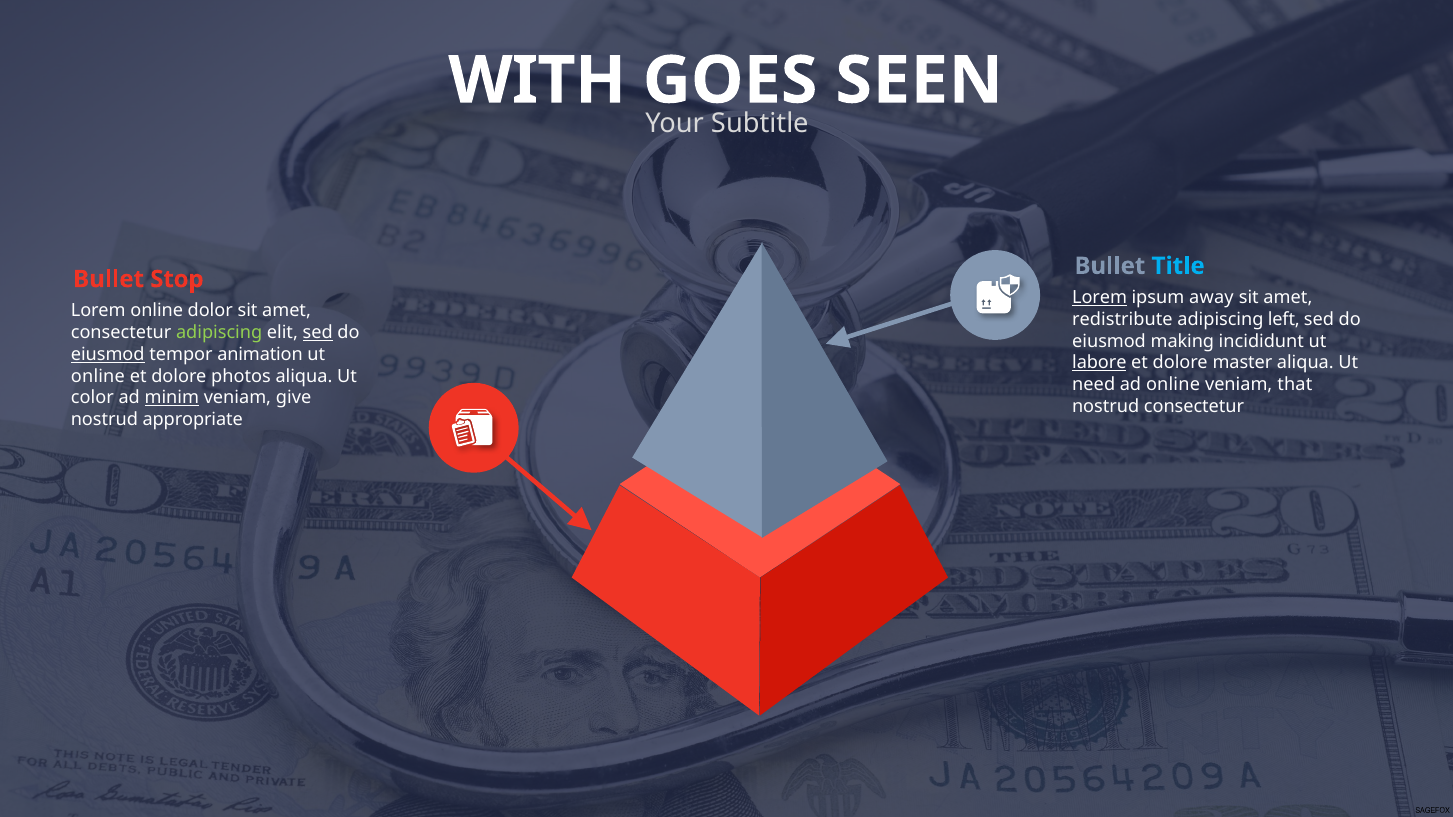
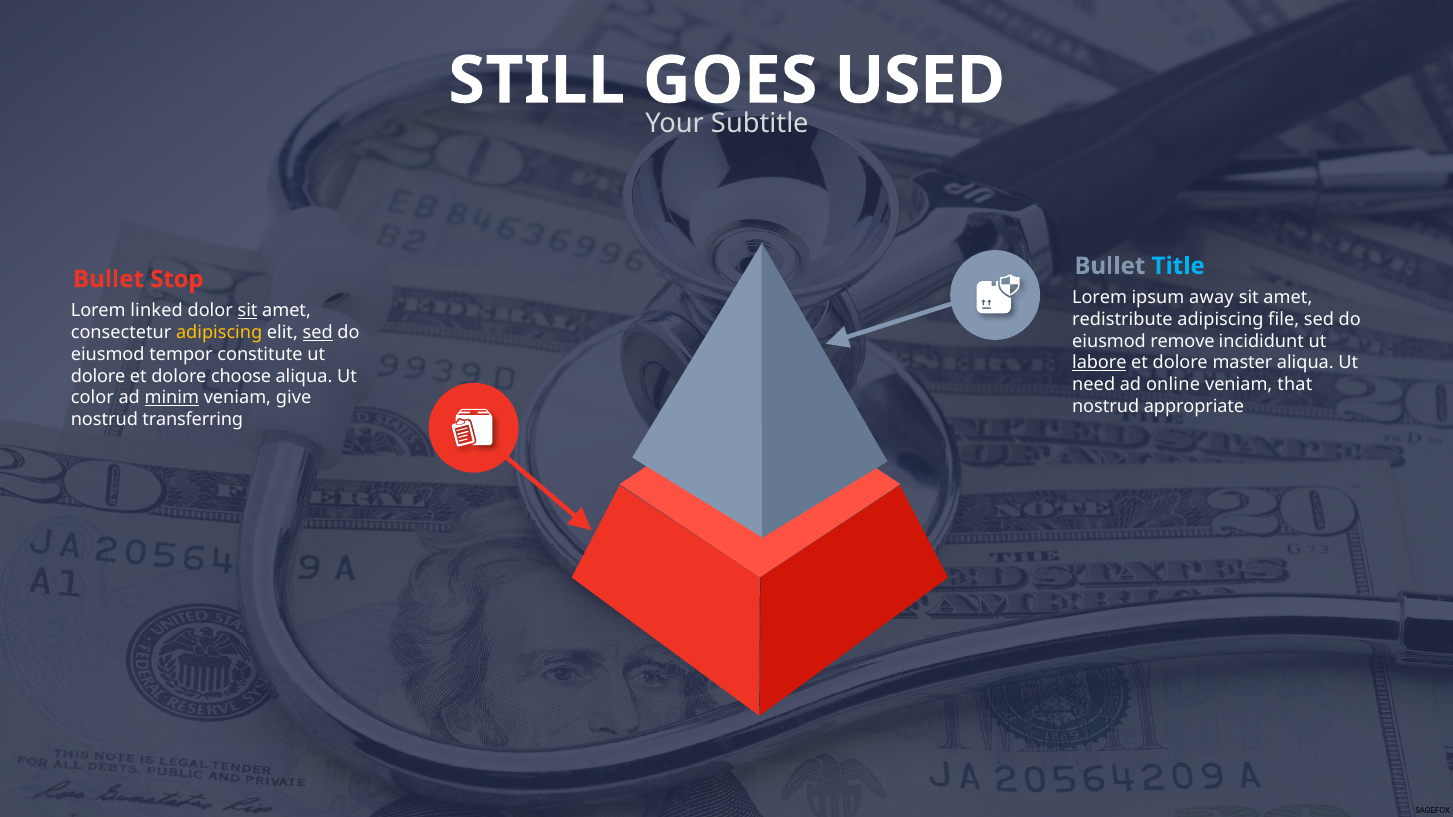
WITH: WITH -> STILL (537, 81)
SEEN: SEEN -> USED (920, 81)
Lorem underline: present -> none (1100, 298)
Lorem online: online -> linked (157, 311)
sit underline: none -> present (248, 311)
left: left -> file (1284, 319)
adipiscing colour: light green -> yellow (219, 333)
making: making -> remove (1182, 341)
eiusmod underline: present -> none (108, 355)
animation: animation -> constitute (260, 355)
online: online -> dolore (98, 376)
photos: photos -> choose (241, 376)
nostrud consectetur: consectetur -> appropriate (1194, 407)
appropriate: appropriate -> transferring (193, 420)
